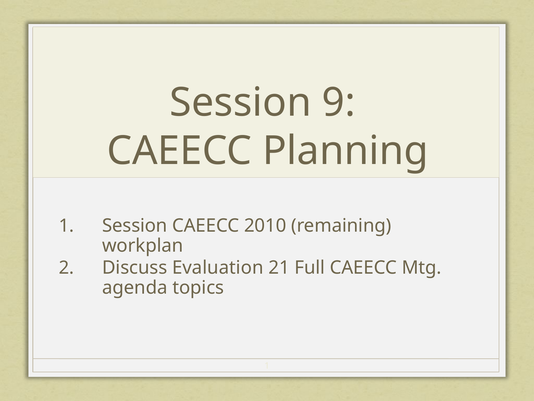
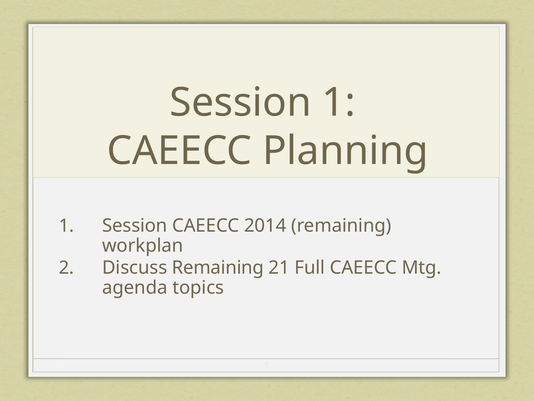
Session 9: 9 -> 1 (339, 103)
2010: 2010 -> 2014 (265, 225)
Discuss Evaluation: Evaluation -> Remaining (218, 267)
